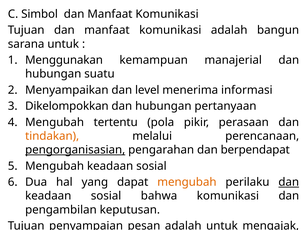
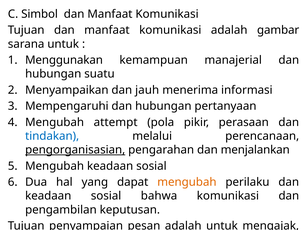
bangun: bangun -> gambar (278, 30)
level: level -> jauh (147, 90)
Dikelompokkan: Dikelompokkan -> Mempengaruhi (67, 106)
Mengubah tertentu: tertentu -> attempt (116, 122)
tindakan colour: orange -> blue (52, 136)
berpendapat: berpendapat -> menjalankan (255, 150)
dan underline: present -> none (289, 182)
